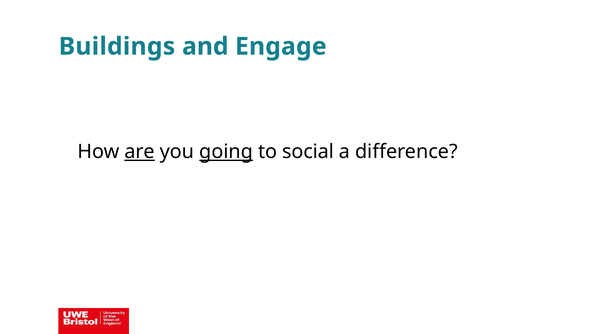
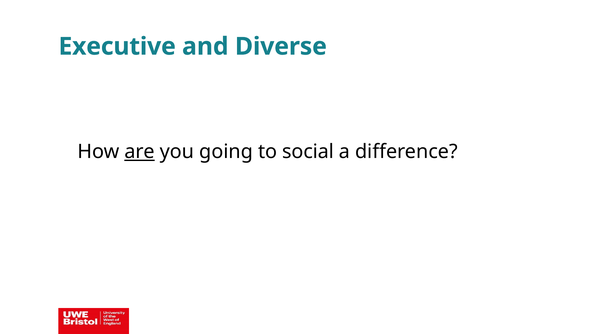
Buildings: Buildings -> Executive (117, 46)
Engage: Engage -> Diverse (281, 46)
going underline: present -> none (226, 152)
